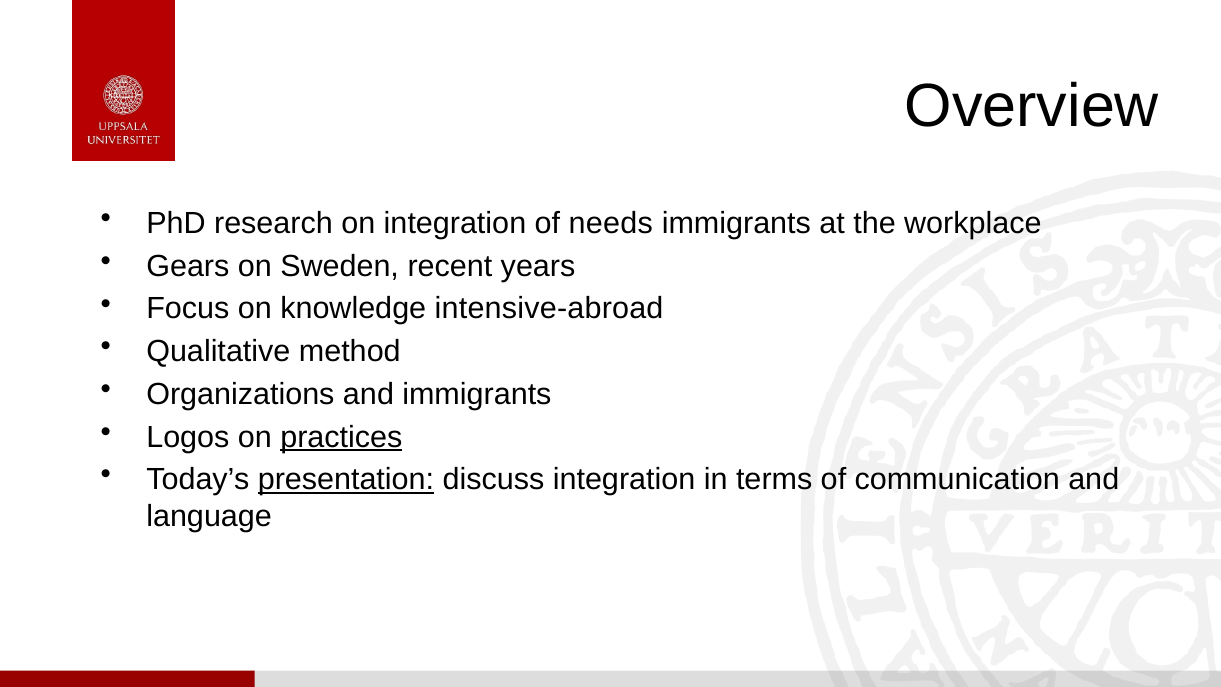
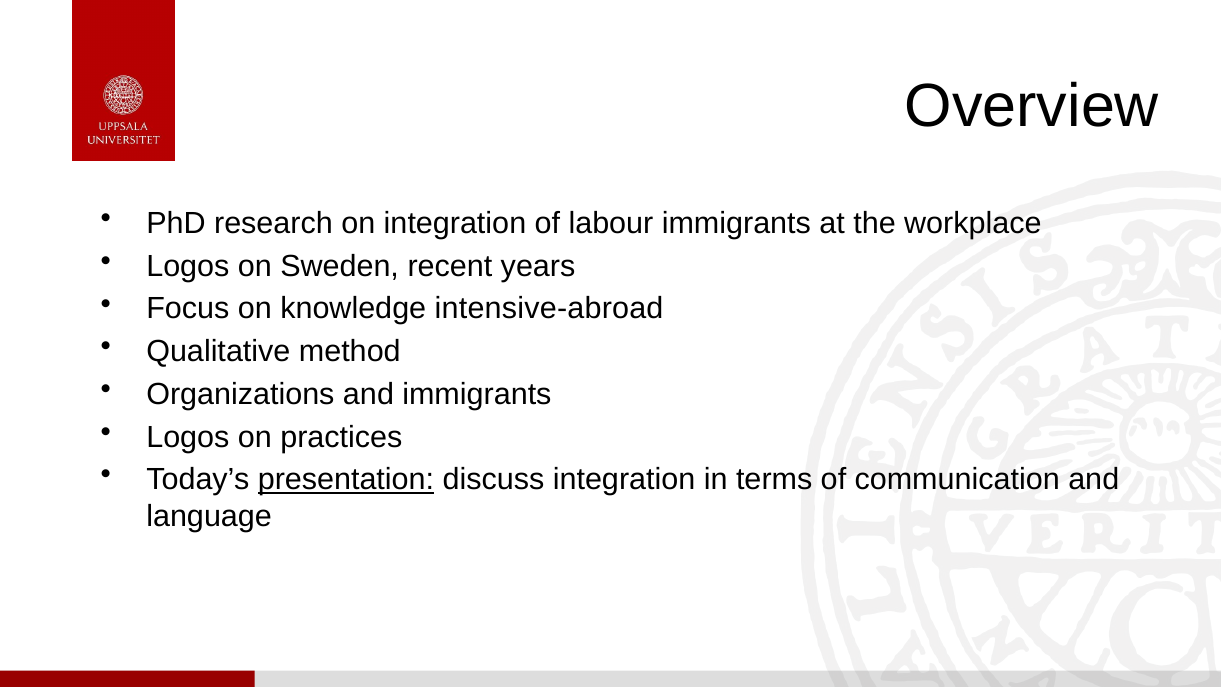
needs: needs -> labour (611, 223)
Gears: Gears -> Logos (188, 266)
practices underline: present -> none (341, 437)
